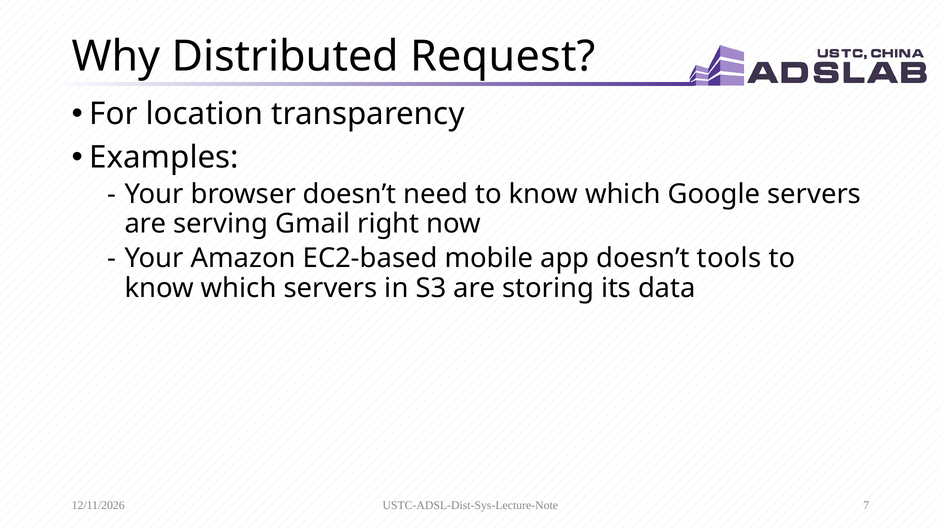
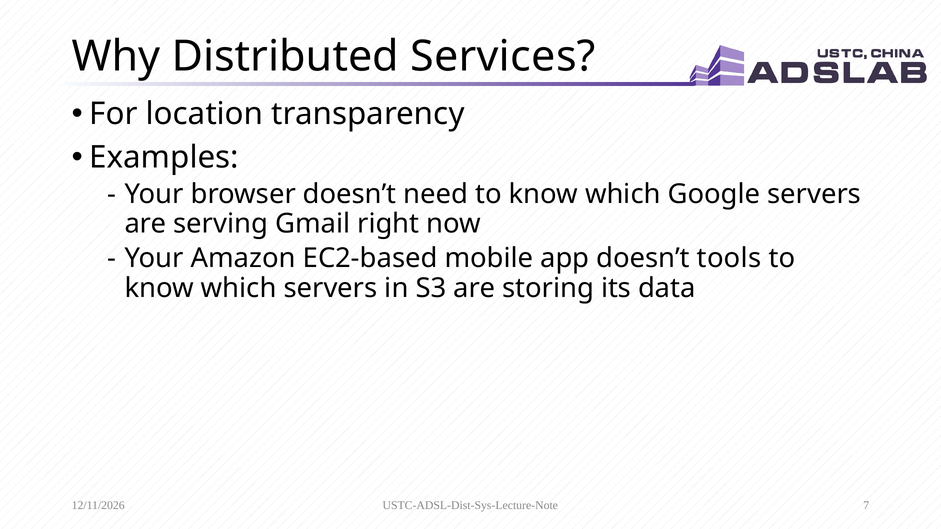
Request: Request -> Services (503, 57)
